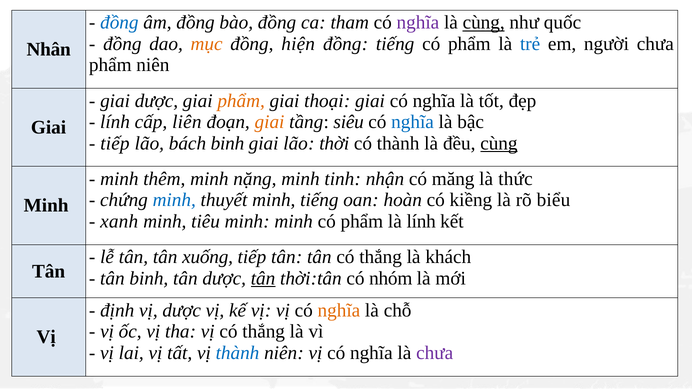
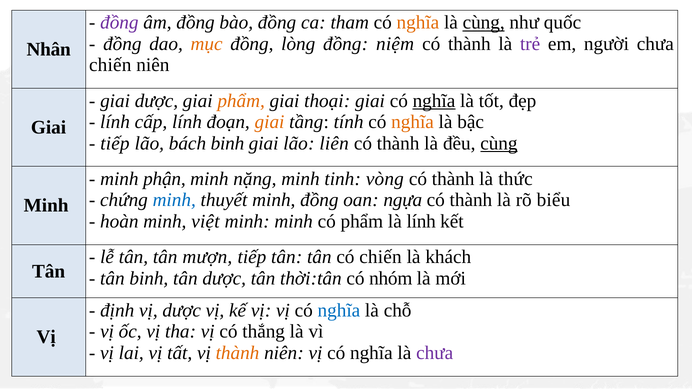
đồng colour: blue -> purple (119, 23)
nghĩa colour: purple -> orange (418, 23)
hiện: hiện -> lòng (298, 44)
đồng tiếng: tiếng -> niệm (395, 44)
phẩm: phẩm -> thành (469, 44)
trẻ colour: blue -> purple (530, 44)
phẩm: phẩm -> chiến (110, 65)
nghĩa underline: none -> present (434, 101)
cấp liên: liên -> lính (187, 122)
siêu: siêu -> tính (349, 122)
nghĩa colour: blue -> orange (413, 122)
thời: thời -> liên (334, 143)
thêm: thêm -> phận (164, 179)
nhận: nhận -> vòng (385, 179)
măng: măng -> thành (453, 179)
minh tiếng: tiếng -> đồng (319, 200)
hoàn: hoàn -> ngựa (403, 200)
kiềng: kiềng -> thành (471, 200)
xanh: xanh -> hoàn (119, 222)
tiêu: tiêu -> việt (205, 222)
xuống: xuống -> mượn (207, 257)
tân có thắng: thắng -> chiến (380, 257)
tân underline: present -> none (263, 278)
nghĩa colour: orange -> blue (339, 311)
thành colour: blue -> orange (237, 353)
